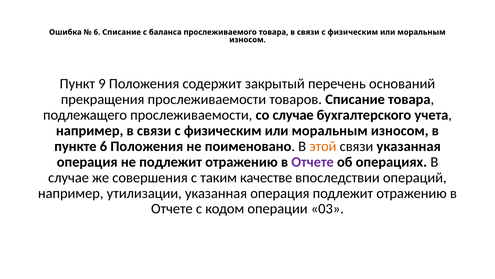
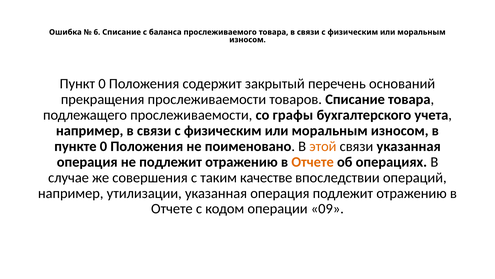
Пункт 9: 9 -> 0 (102, 84)
со случае: случае -> графы (293, 115)
пункте 6: 6 -> 0 (103, 146)
Отчете colour: purple -> orange (313, 162)
03: 03 -> 09 (327, 208)
